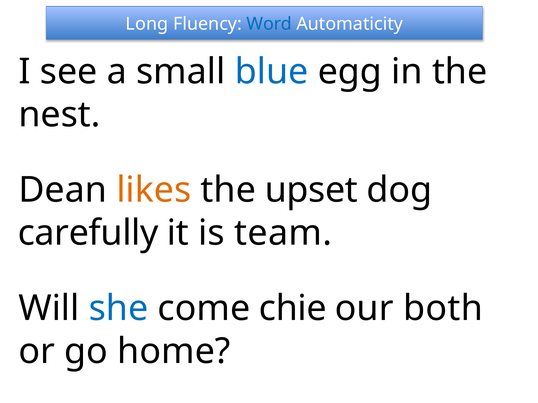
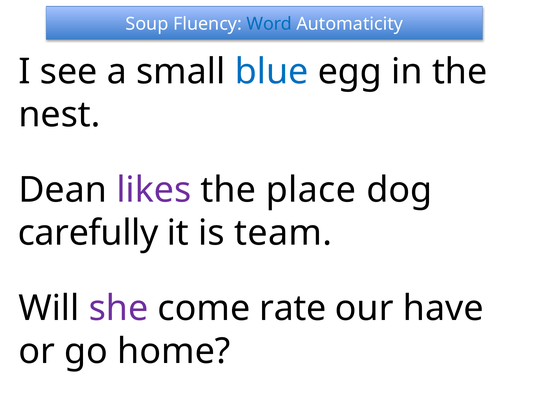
Long: Long -> Soup (147, 24)
likes colour: orange -> purple (154, 190)
upset: upset -> place (311, 190)
she colour: blue -> purple (118, 309)
chie: chie -> rate (293, 309)
both: both -> have (443, 309)
